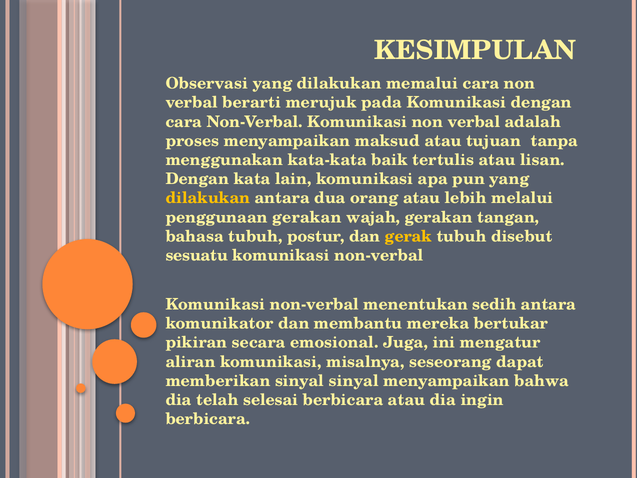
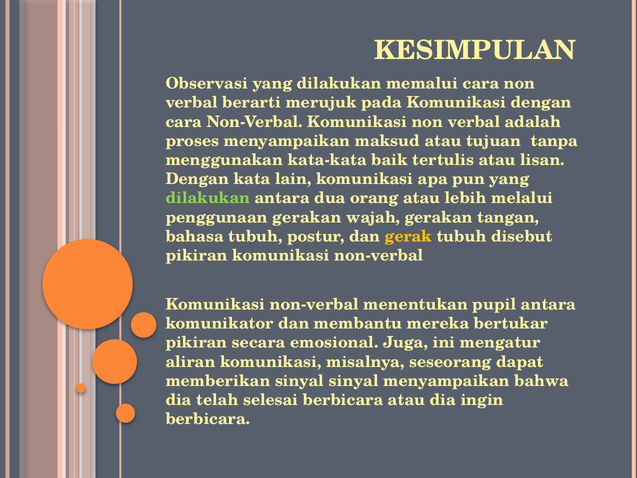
dilakukan colour: yellow -> light green (208, 198)
sesuatu: sesuatu -> pikiran (197, 255)
sedih: sedih -> pupil (494, 304)
